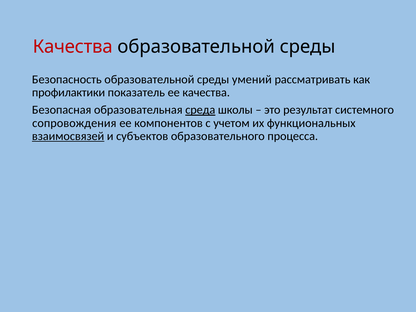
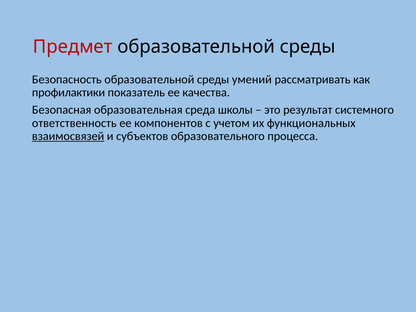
Качества: Качества -> Предмет (73, 47)
среда underline: present -> none (200, 110)
сопровождения: сопровождения -> ответственность (74, 123)
